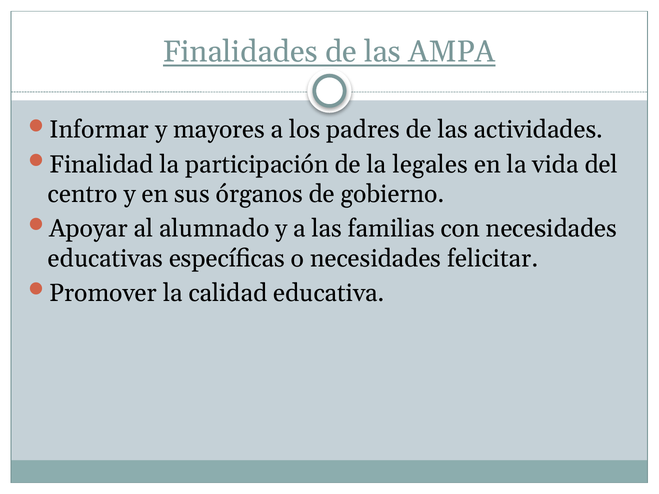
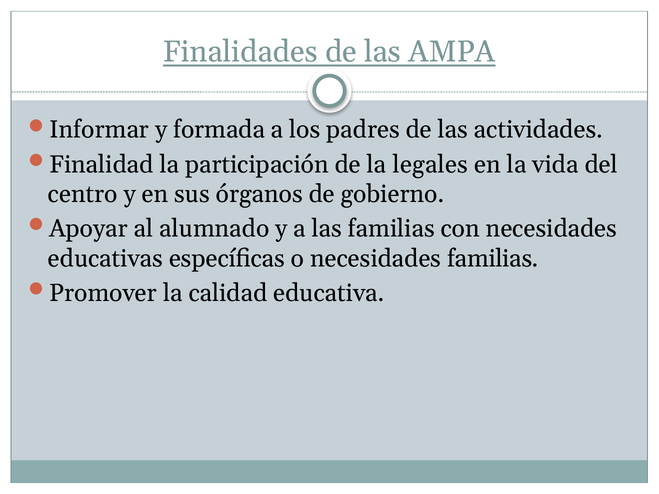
mayores: mayores -> formada (219, 130)
necesidades felicitar: felicitar -> familias (493, 259)
